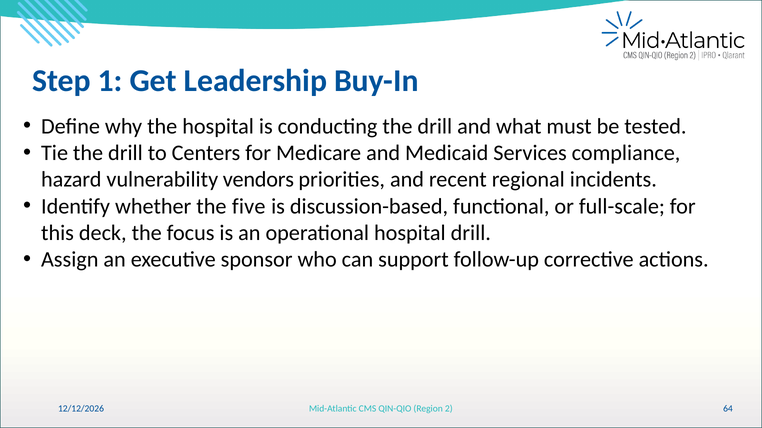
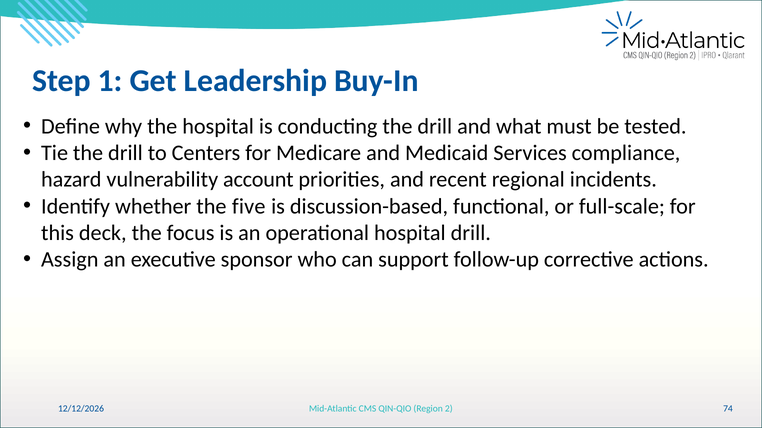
vendors: vendors -> account (258, 180)
64: 64 -> 74 (728, 409)
